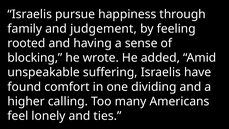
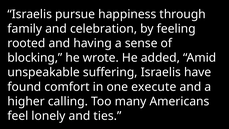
judgement: judgement -> celebration (104, 29)
dividing: dividing -> execute (154, 87)
